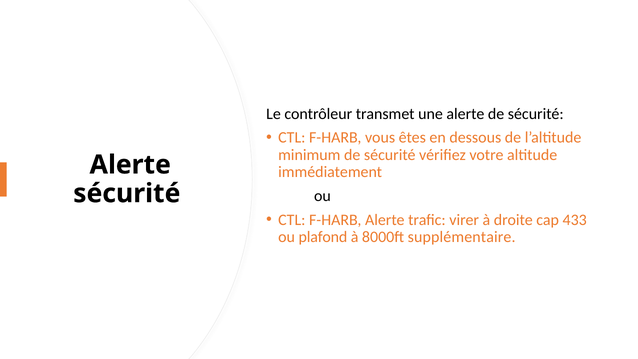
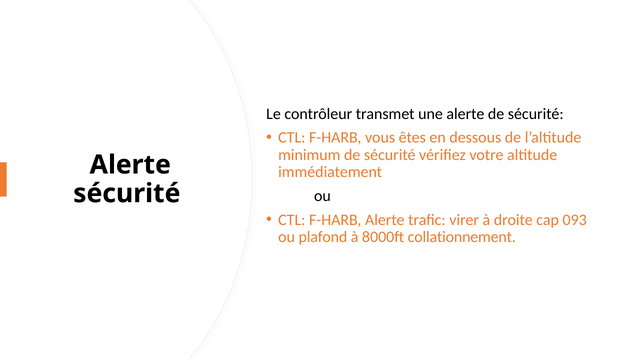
433: 433 -> 093 (575, 220)
supplémentaire: supplémentaire -> collationnement (462, 237)
